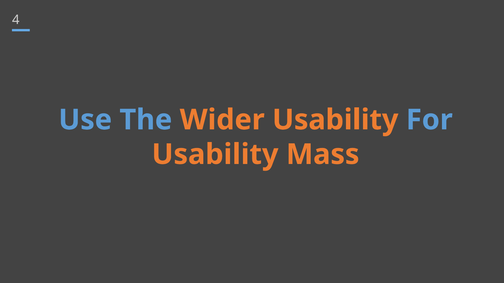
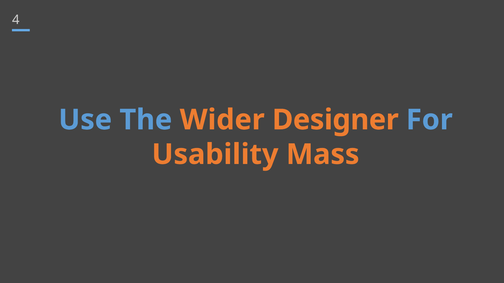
Wider Usability: Usability -> Designer (335, 120)
